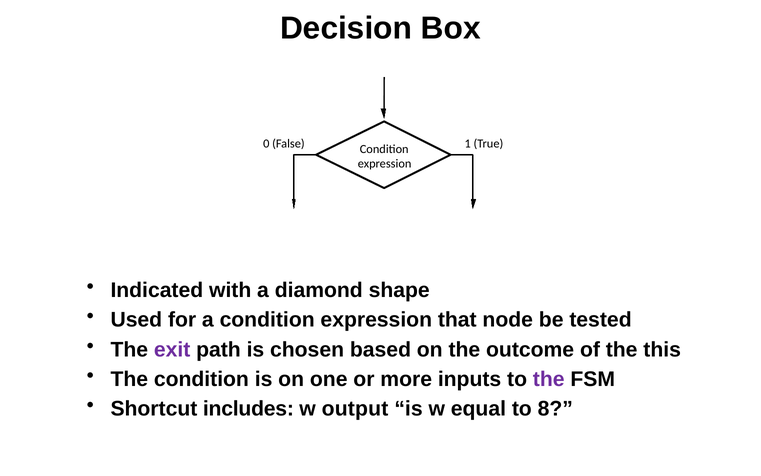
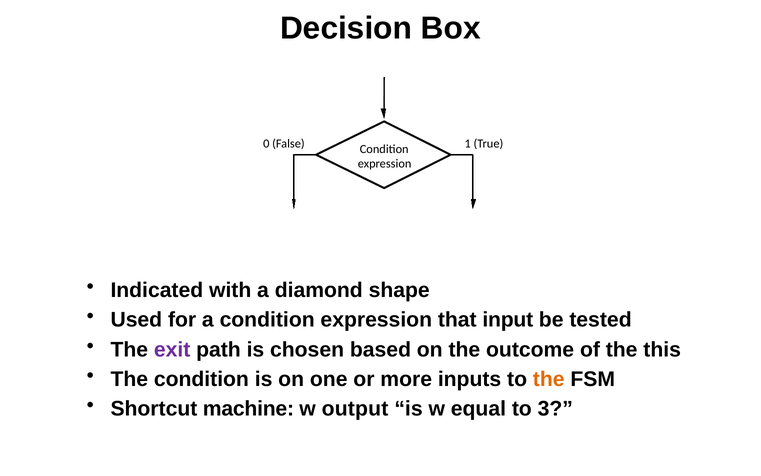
node: node -> input (508, 320)
the colour: purple -> orange (549, 379)
includes: includes -> machine (248, 408)
8: 8 -> 3 (555, 408)
